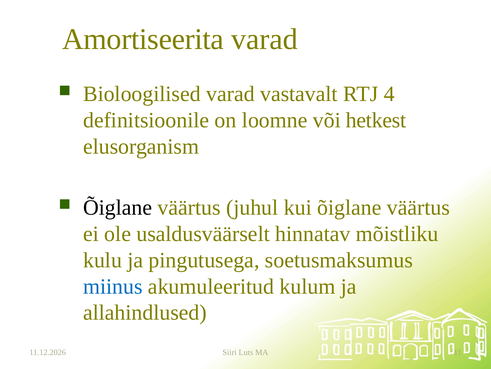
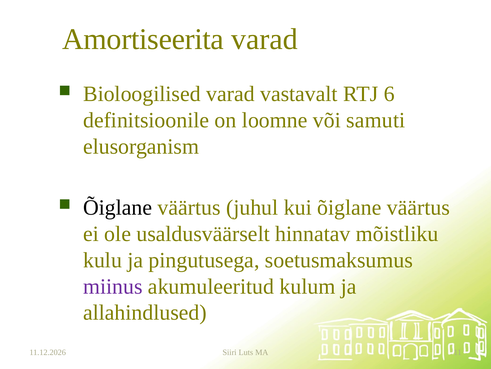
4: 4 -> 6 (389, 94)
hetkest: hetkest -> samuti (376, 120)
miinus colour: blue -> purple (113, 286)
